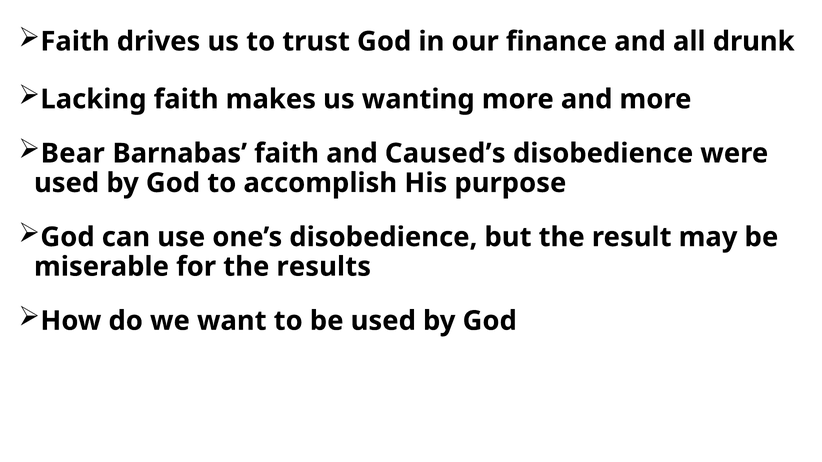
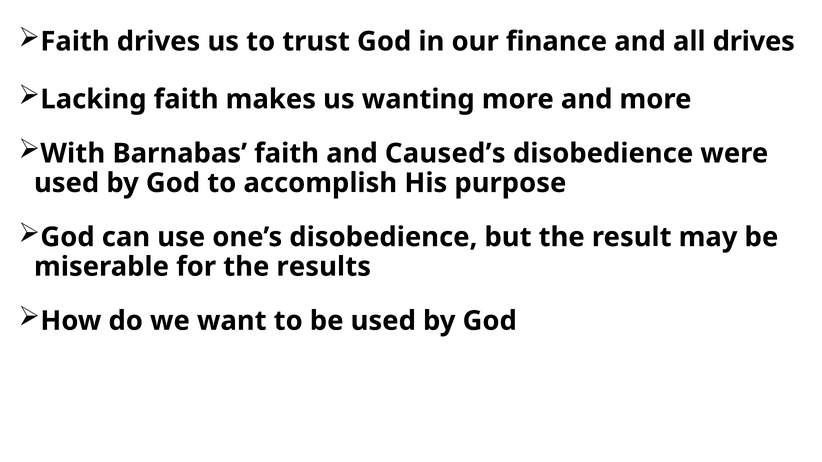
all drunk: drunk -> drives (754, 41)
Bear: Bear -> With (73, 154)
